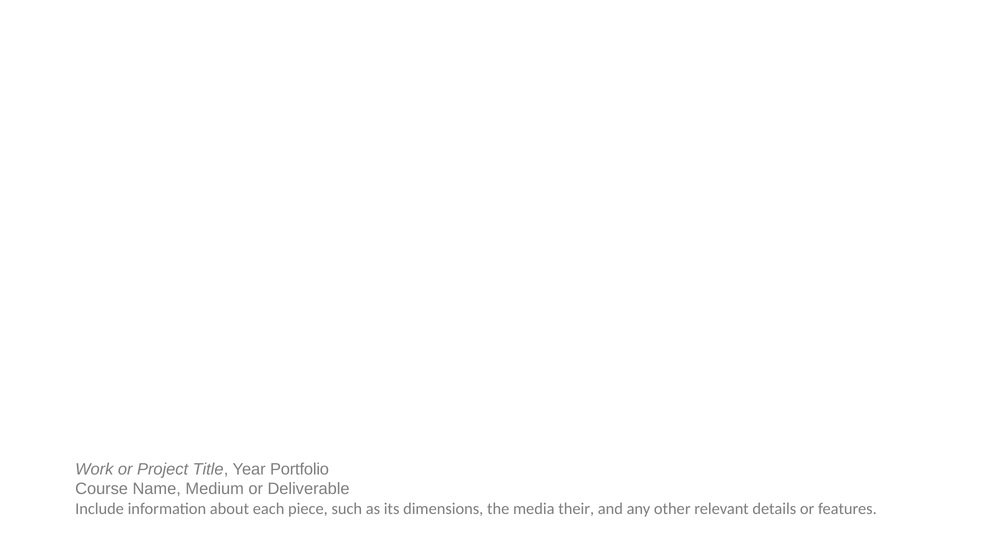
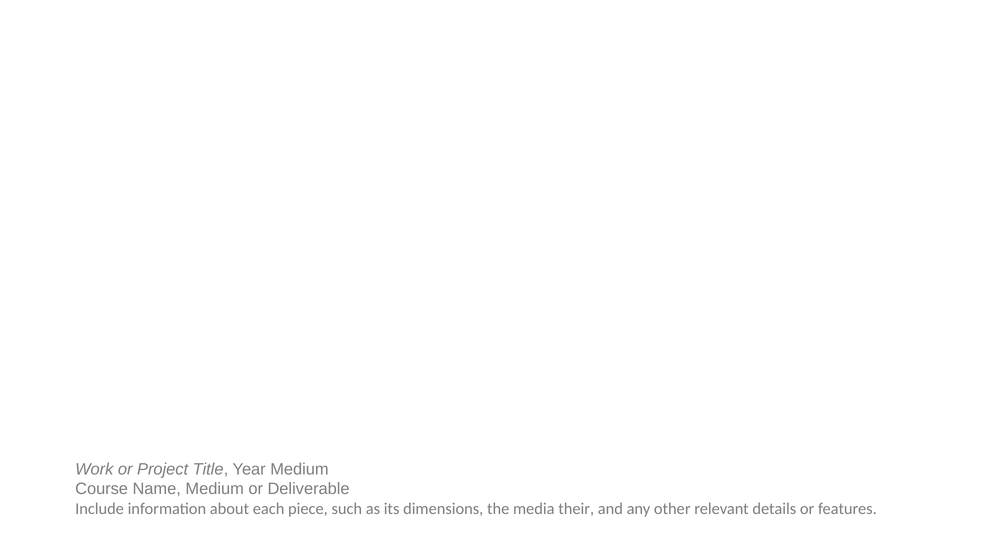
Year Portfolio: Portfolio -> Medium (299, 469)
